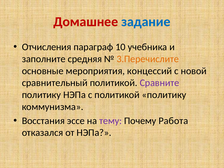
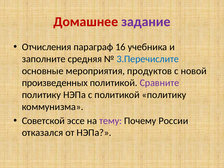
задание colour: blue -> purple (146, 22)
10: 10 -> 16 (120, 47)
3.Перечислите colour: orange -> blue (148, 59)
концессий: концессий -> продуктов (150, 71)
сравнительный: сравнительный -> произведенных (55, 83)
Восстания: Восстания -> Советской (43, 121)
Работа: Работа -> России (173, 121)
